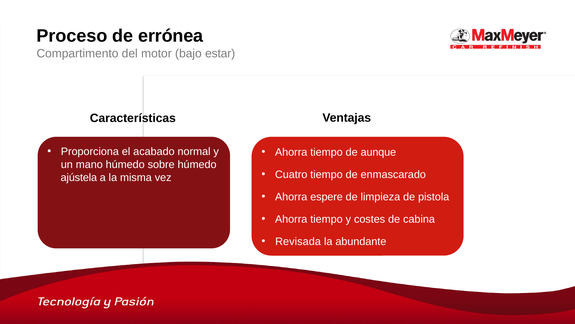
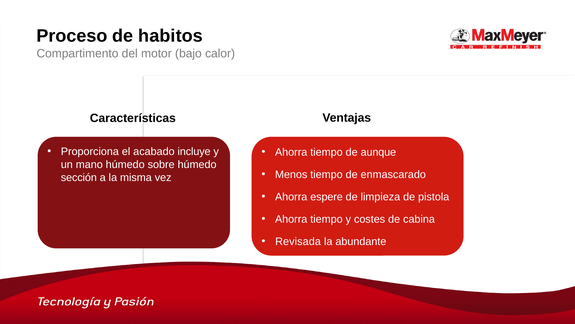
errónea: errónea -> habitos (171, 36)
estar: estar -> calor (220, 53)
normal: normal -> incluye (194, 151)
Cuatro: Cuatro -> Menos (291, 174)
ajústela: ajústela -> sección (79, 177)
